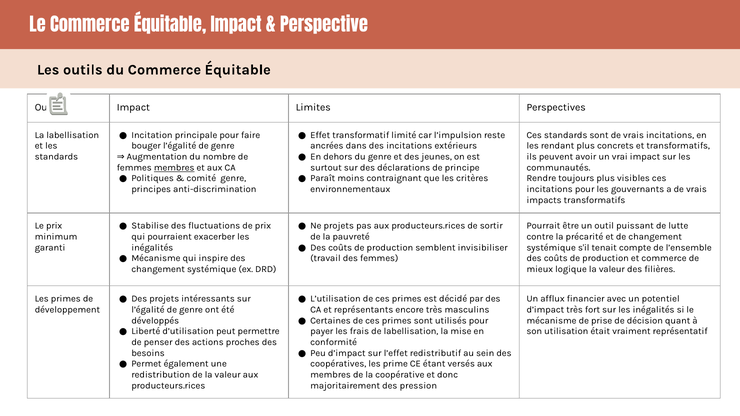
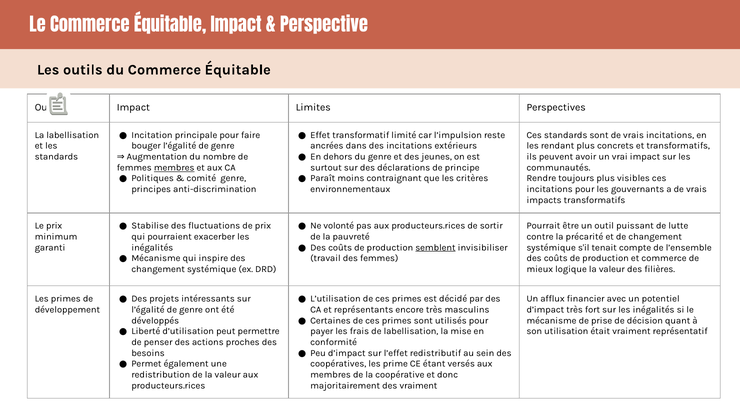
Ne projets: projets -> volonté (339, 226)
semblent underline: none -> present (435, 248)
des pression: pression -> vraiment (418, 386)
